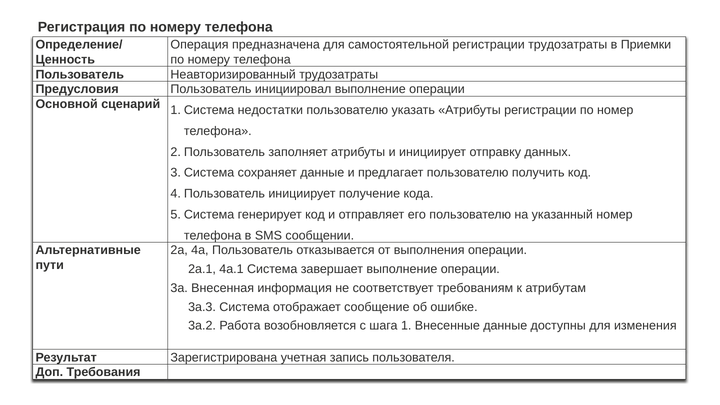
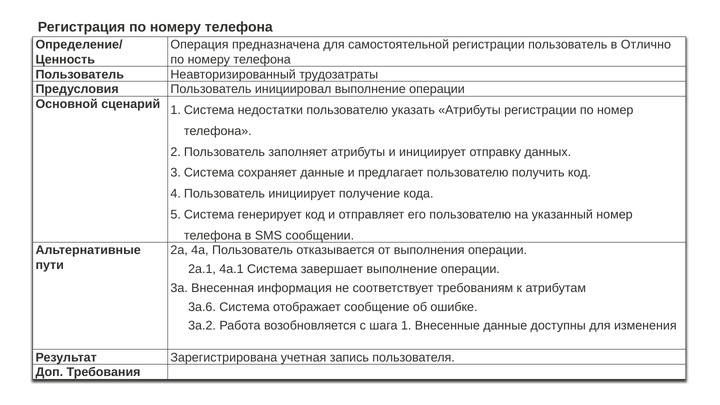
регистрации трудозатраты: трудозатраты -> пользователь (568, 45)
Приемки: Приемки -> Отлично (646, 45)
3а.3: 3а.3 -> 3а.6 (202, 307)
